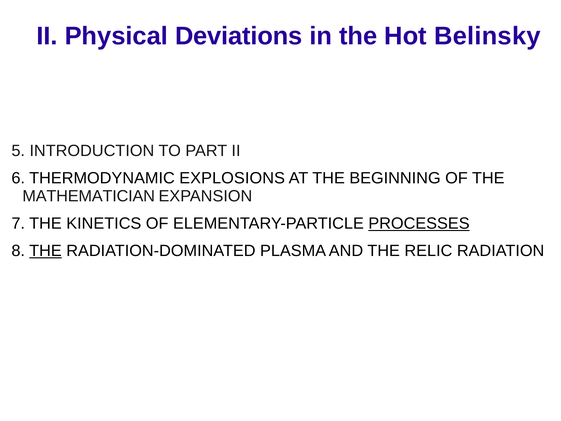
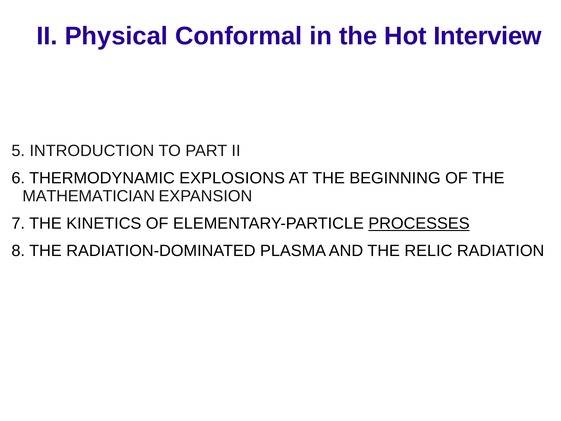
Deviations: Deviations -> Conformal (239, 36)
Belinsky: Belinsky -> Interview (488, 36)
THE underline: present -> none (45, 251)
